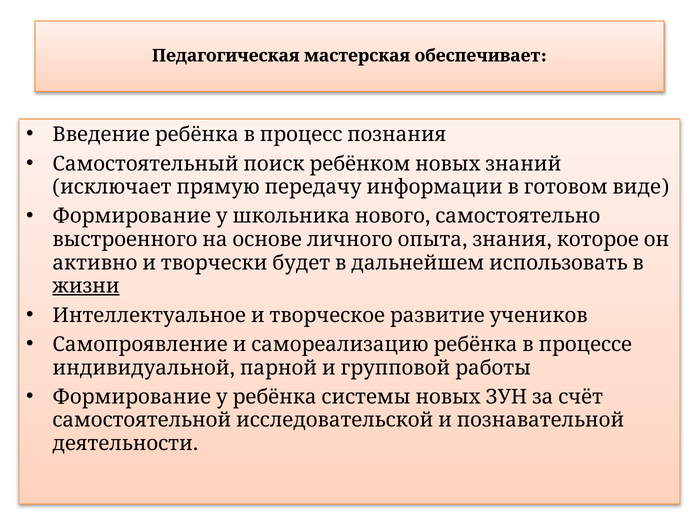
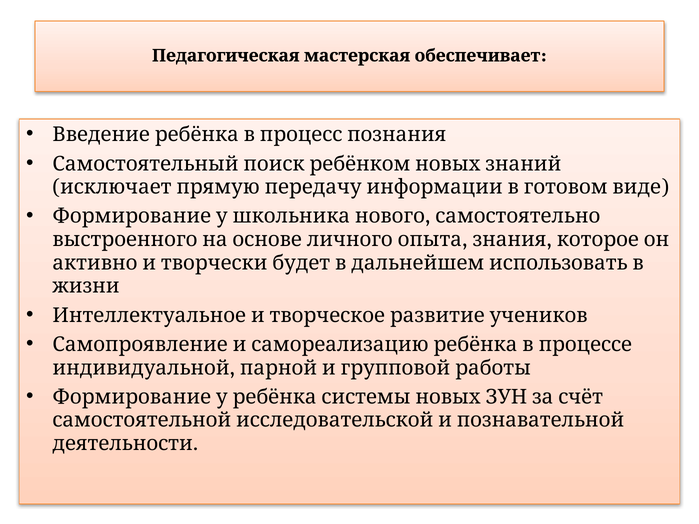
жизни underline: present -> none (86, 286)
